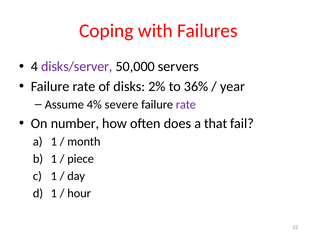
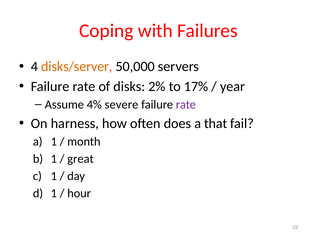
disks/server colour: purple -> orange (77, 67)
36%: 36% -> 17% (196, 86)
number: number -> harness (75, 123)
piece: piece -> great (80, 159)
